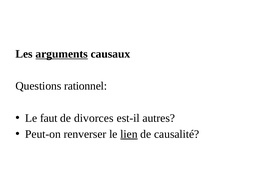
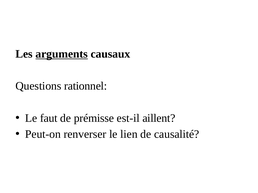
divorces: divorces -> prémisse (94, 118)
autres: autres -> aillent (159, 118)
lien underline: present -> none (129, 134)
